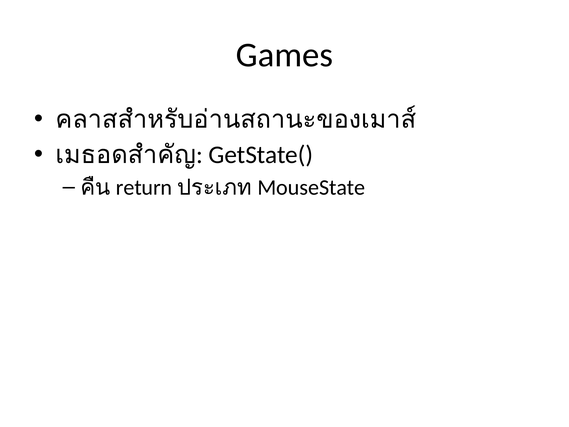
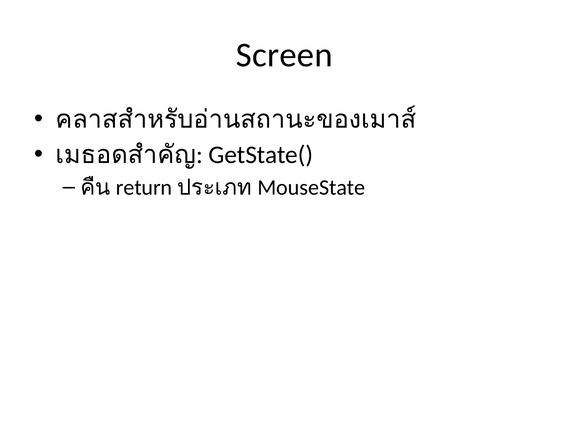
Games: Games -> Screen (284, 55)
